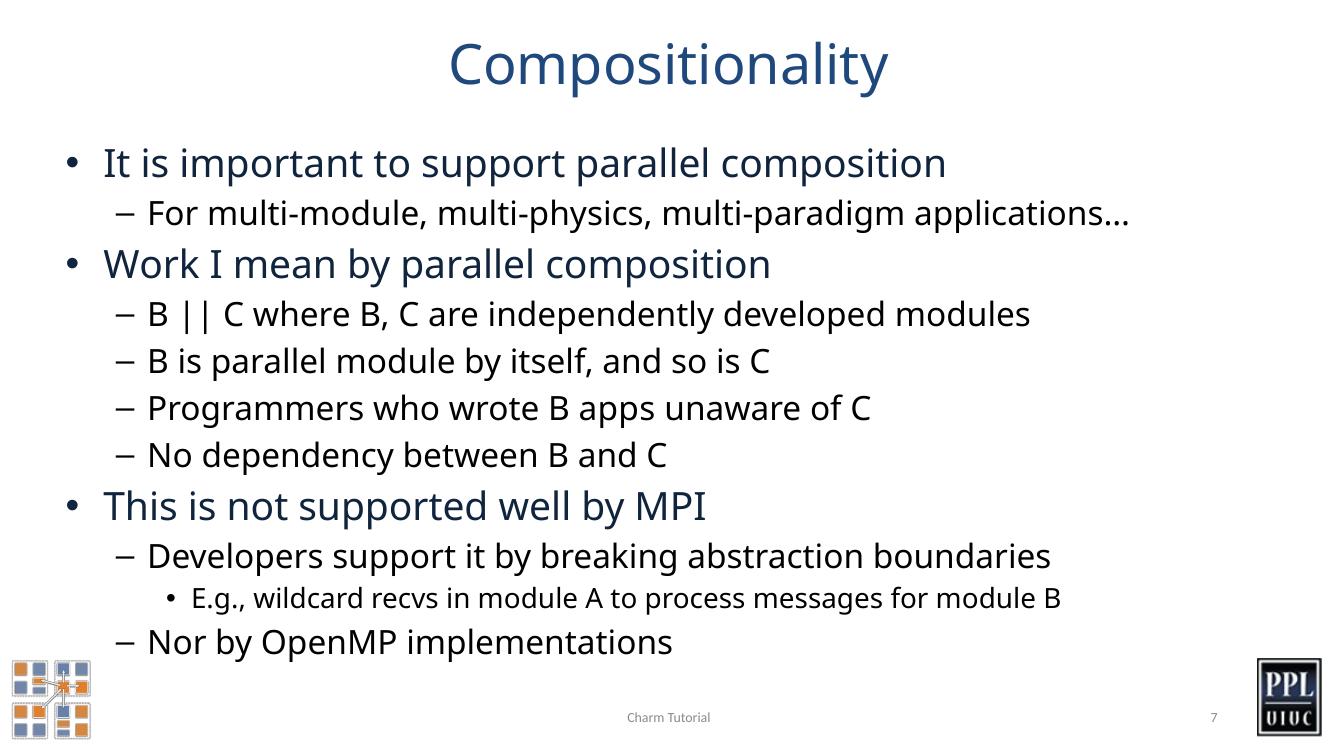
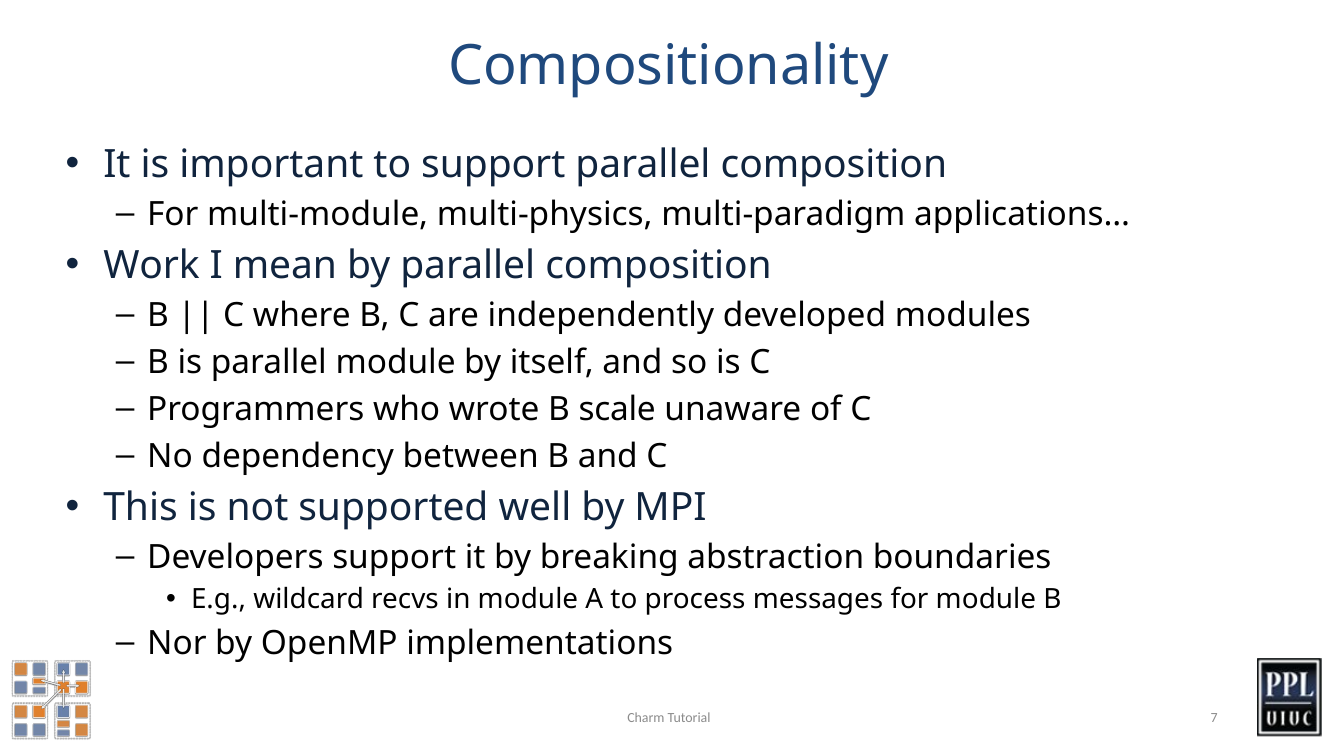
apps: apps -> scale (617, 409)
